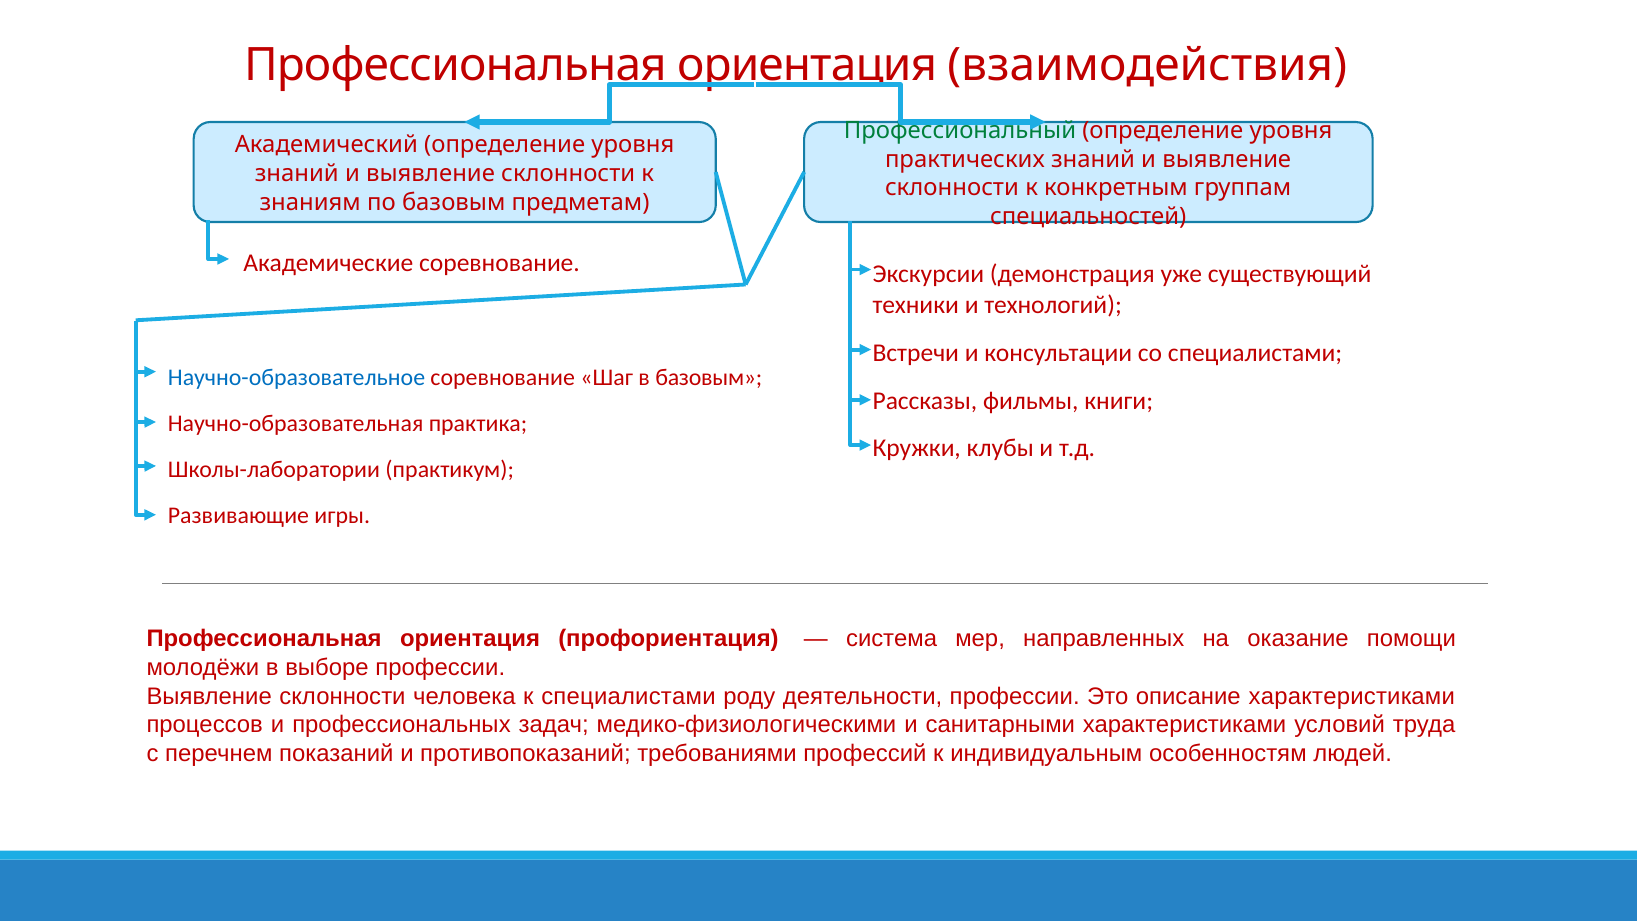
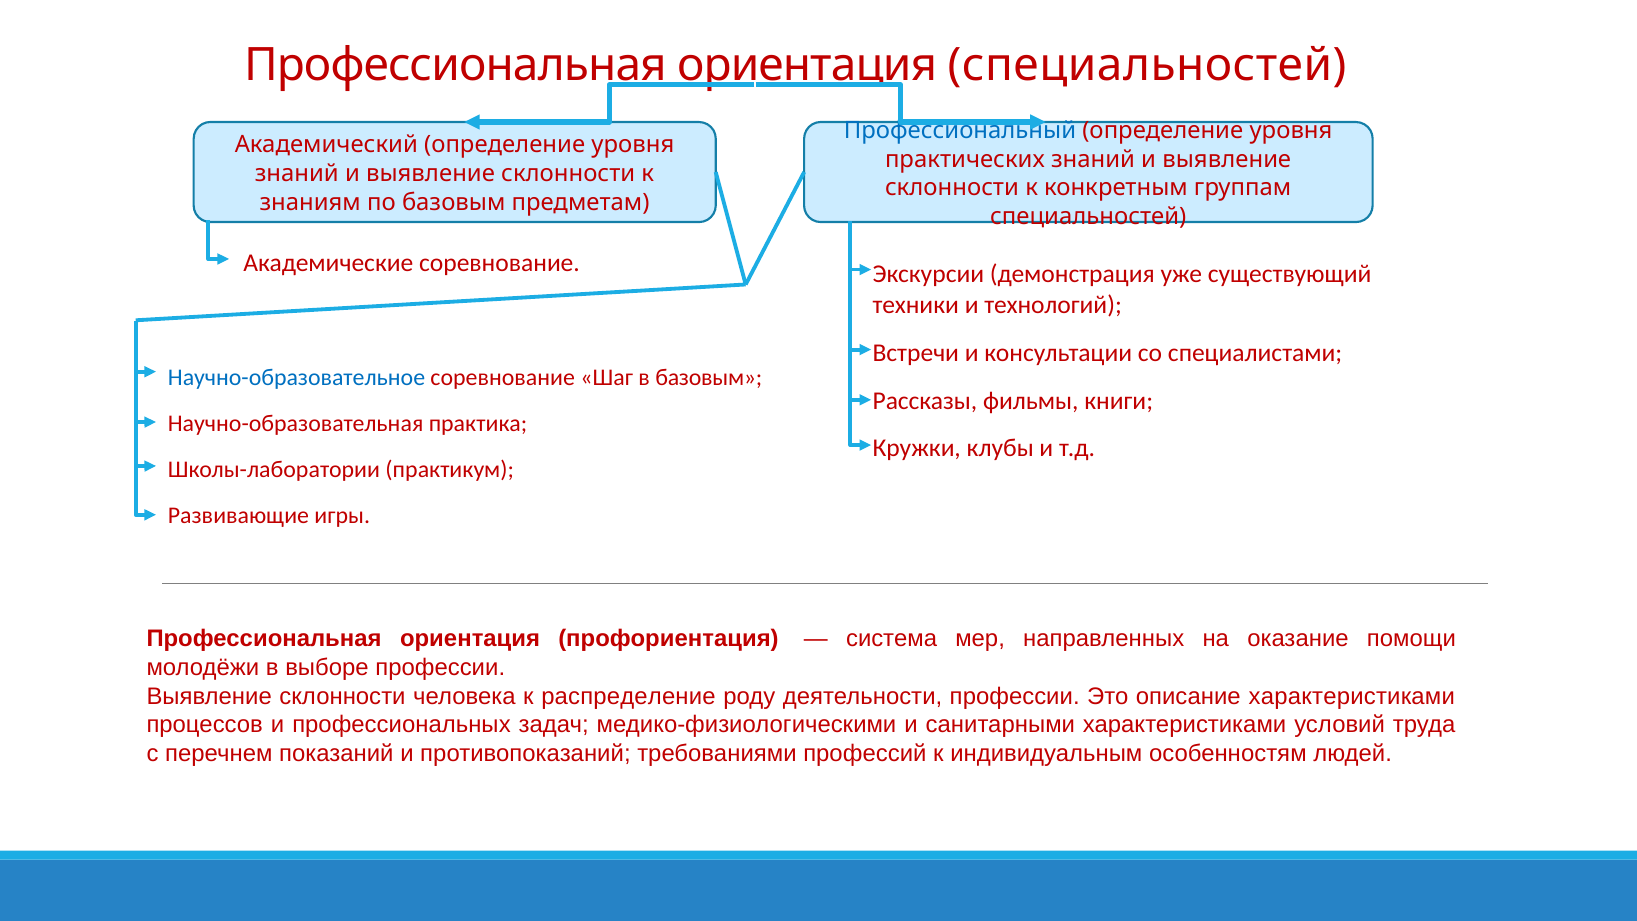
взаимодействия: взаимодействия -> специальностей (1147, 65)
Профессиональный colour: green -> blue (960, 131)
к специалистами: специалистами -> распределение (628, 696)
